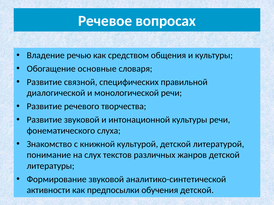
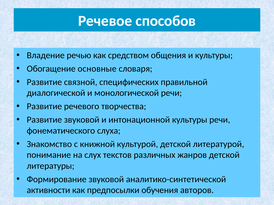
вопросах: вопросах -> способов (166, 21)
обучения детской: детской -> авторов (197, 191)
